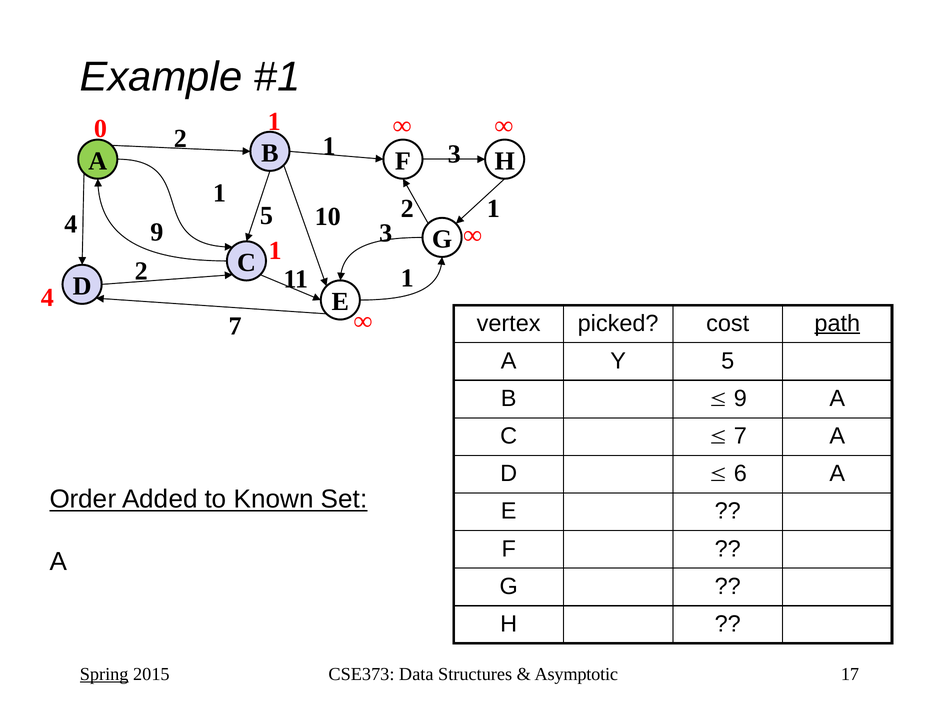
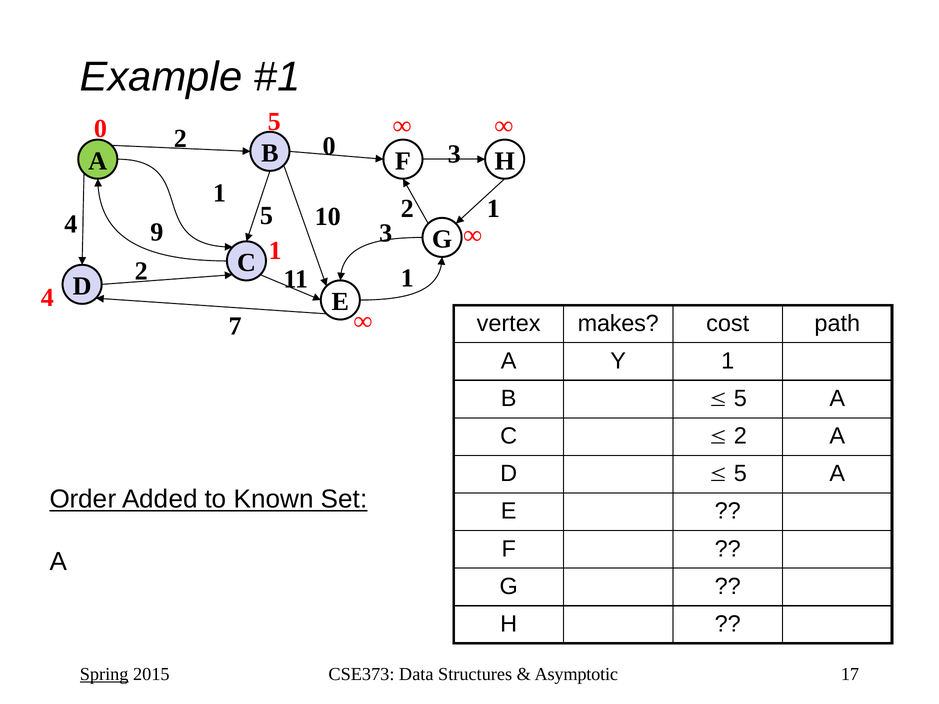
0 1: 1 -> 5 (274, 122)
2 1: 1 -> 0 (329, 146)
picked: picked -> makes (618, 323)
path underline: present -> none (837, 323)
Y 5: 5 -> 1 (728, 361)
9: 9 -> 5 (740, 399)
7: 7 -> 2 (740, 436)
6: 6 -> 5 (740, 474)
